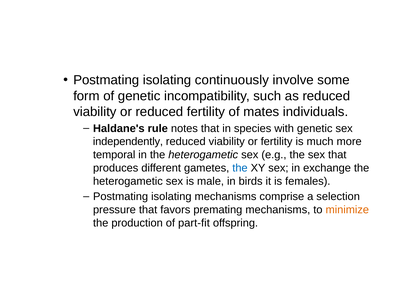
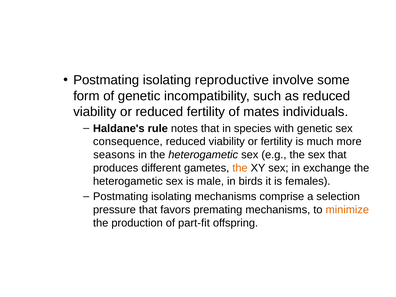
continuously: continuously -> reproductive (232, 80)
independently: independently -> consequence (128, 142)
temporal: temporal -> seasons (114, 155)
the colour: blue -> orange (240, 168)
